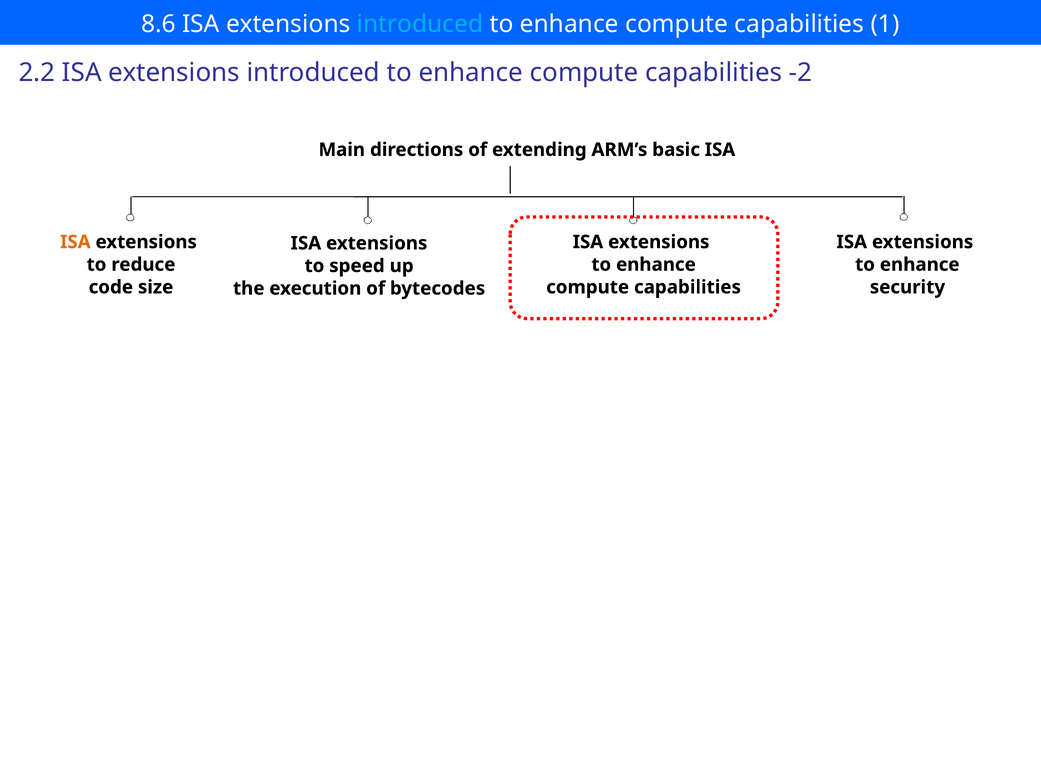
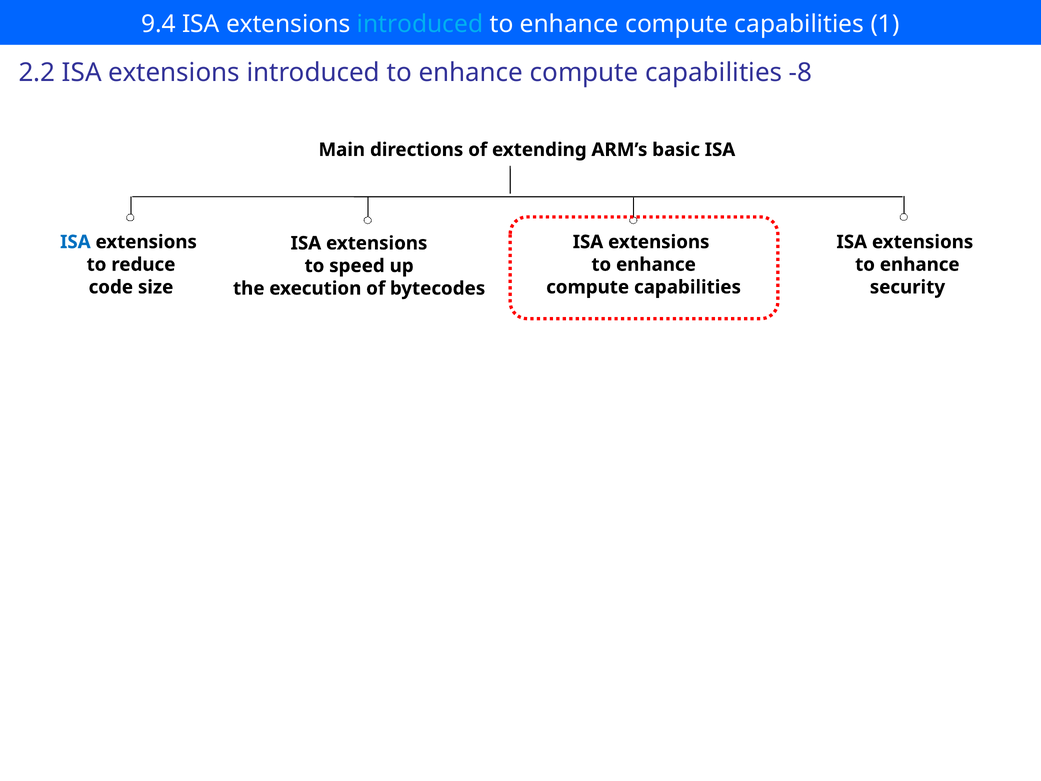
8.6: 8.6 -> 9.4 (158, 24)
-2: -2 -> -8 (801, 73)
ISA colour: orange -> blue (75, 242)
